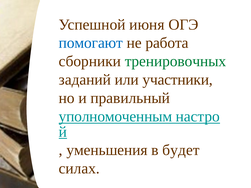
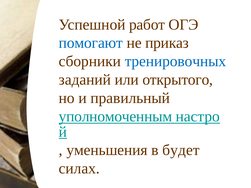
июня: июня -> работ (147, 25)
работа: работа -> приказ (167, 43)
тренировочных colour: green -> blue (176, 61)
участники: участники -> открытого (178, 80)
